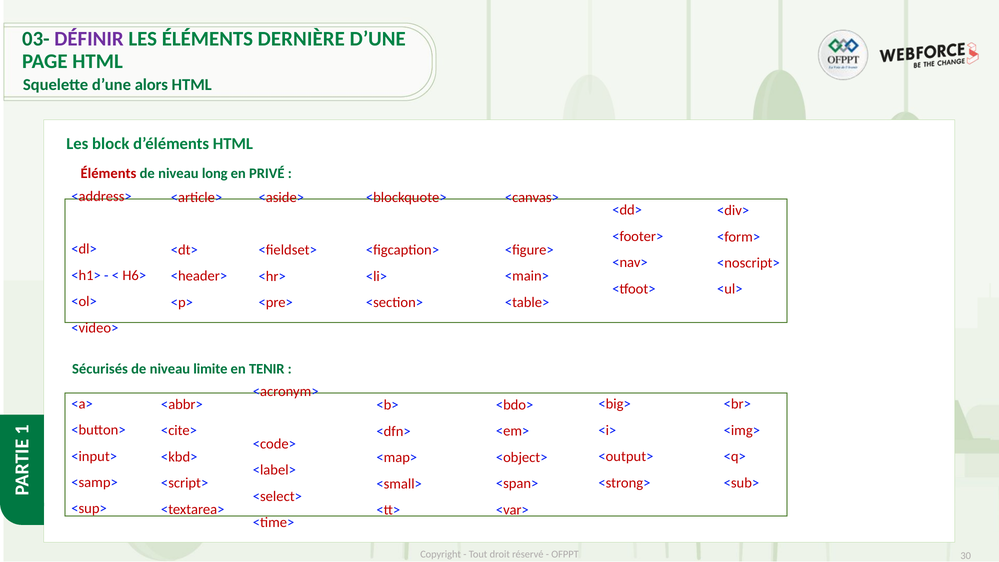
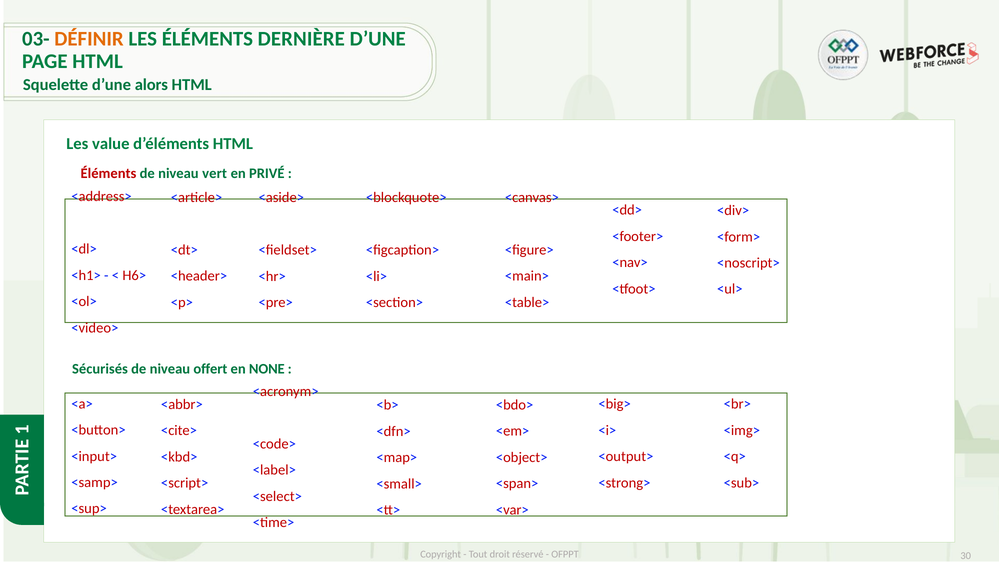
DÉFINIR colour: purple -> orange (89, 39)
block: block -> value (111, 144)
long: long -> vert (215, 174)
limite: limite -> offert (210, 369)
TENIR: TENIR -> NONE (267, 369)
